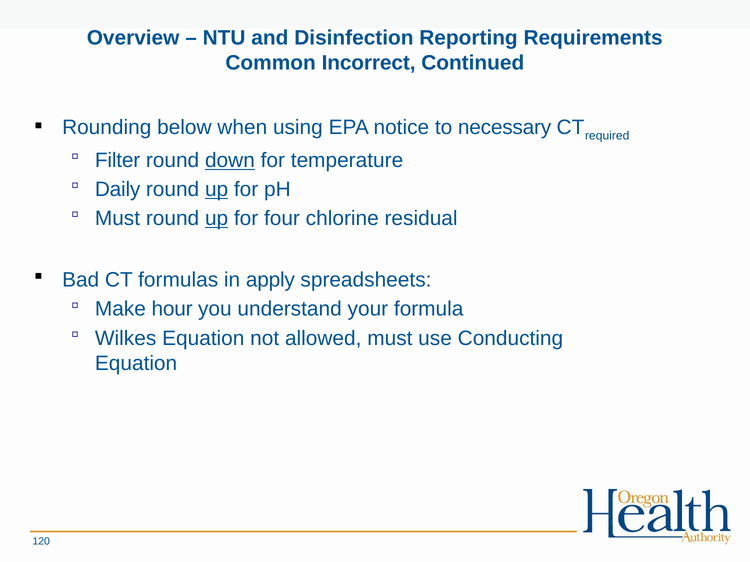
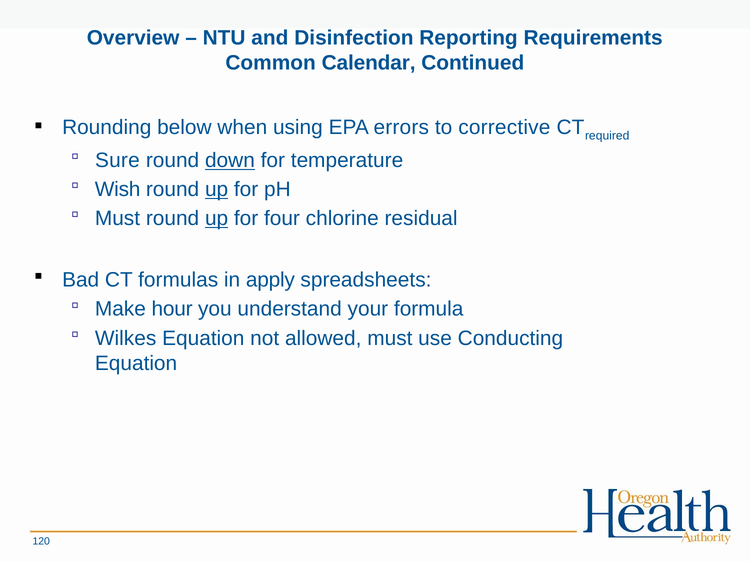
Incorrect: Incorrect -> Calendar (369, 63)
notice: notice -> errors (401, 128)
necessary: necessary -> corrective (504, 128)
Filter: Filter -> Sure (117, 160)
Daily: Daily -> Wish (118, 190)
